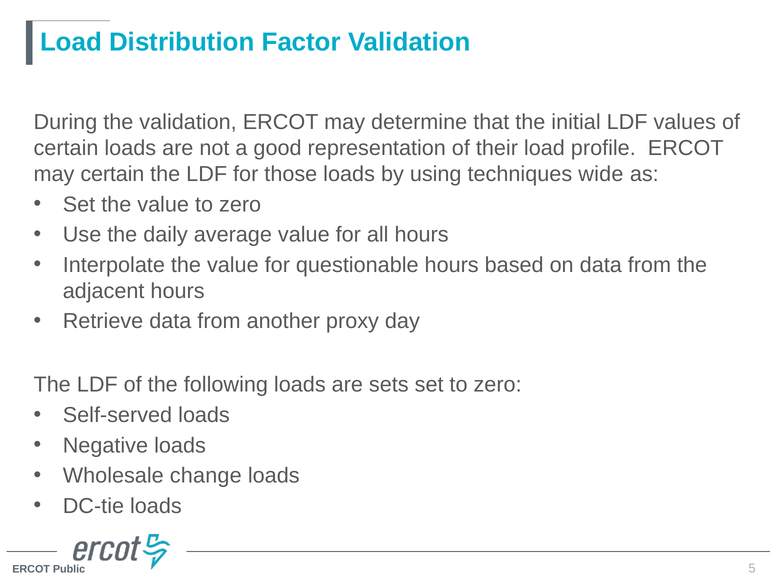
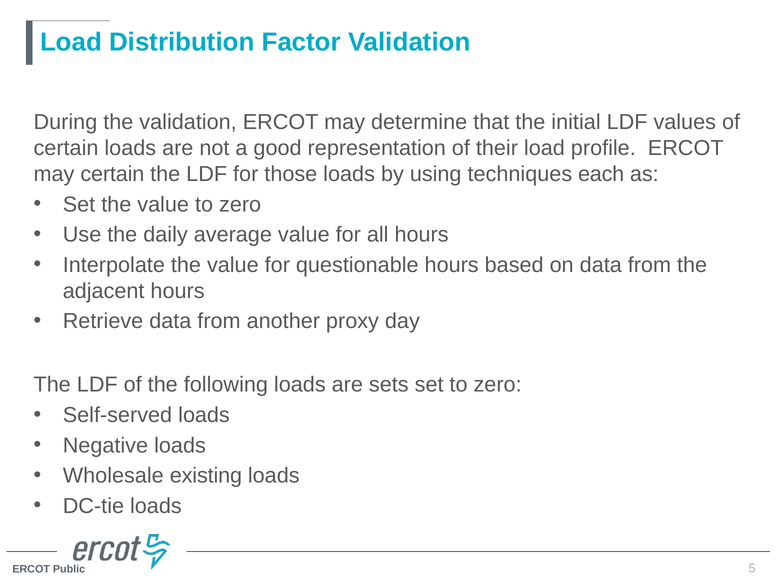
wide: wide -> each (601, 174)
change: change -> existing (206, 475)
